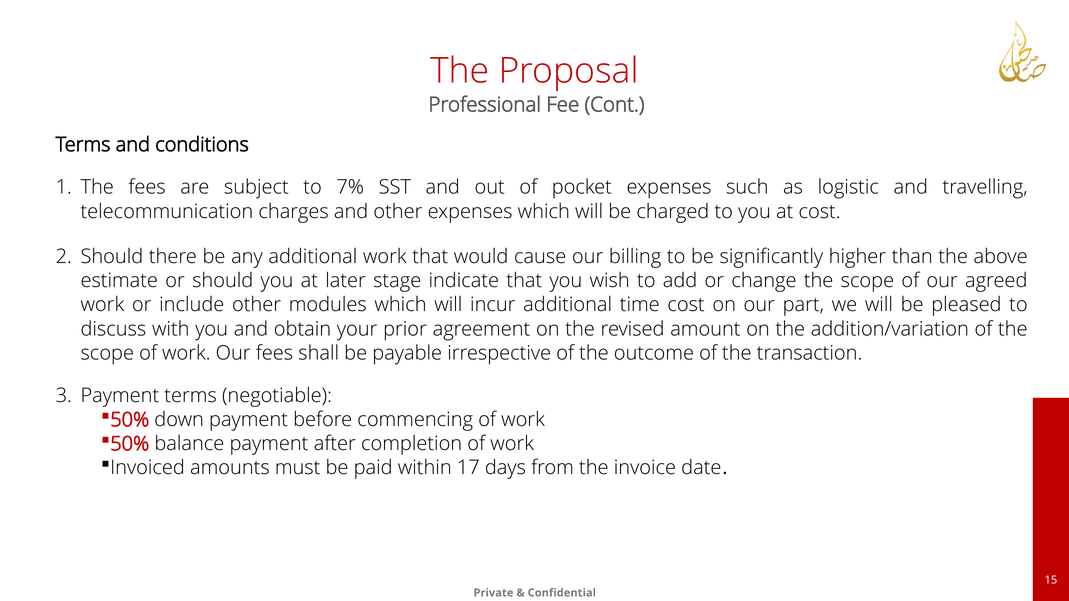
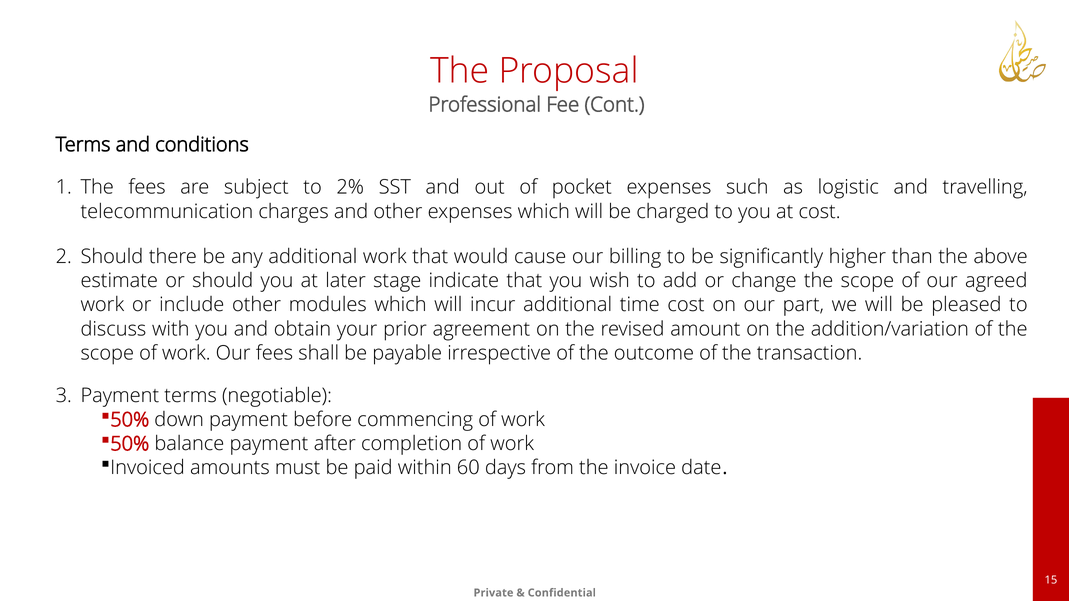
7%: 7% -> 2% (350, 187)
17: 17 -> 60 (468, 468)
